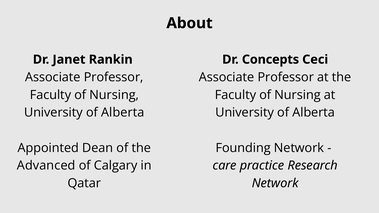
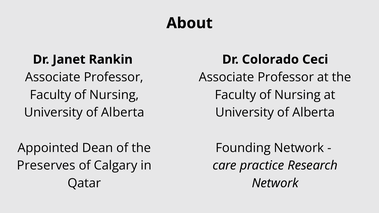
Concepts: Concepts -> Colorado (270, 60)
Advanced: Advanced -> Preserves (46, 166)
